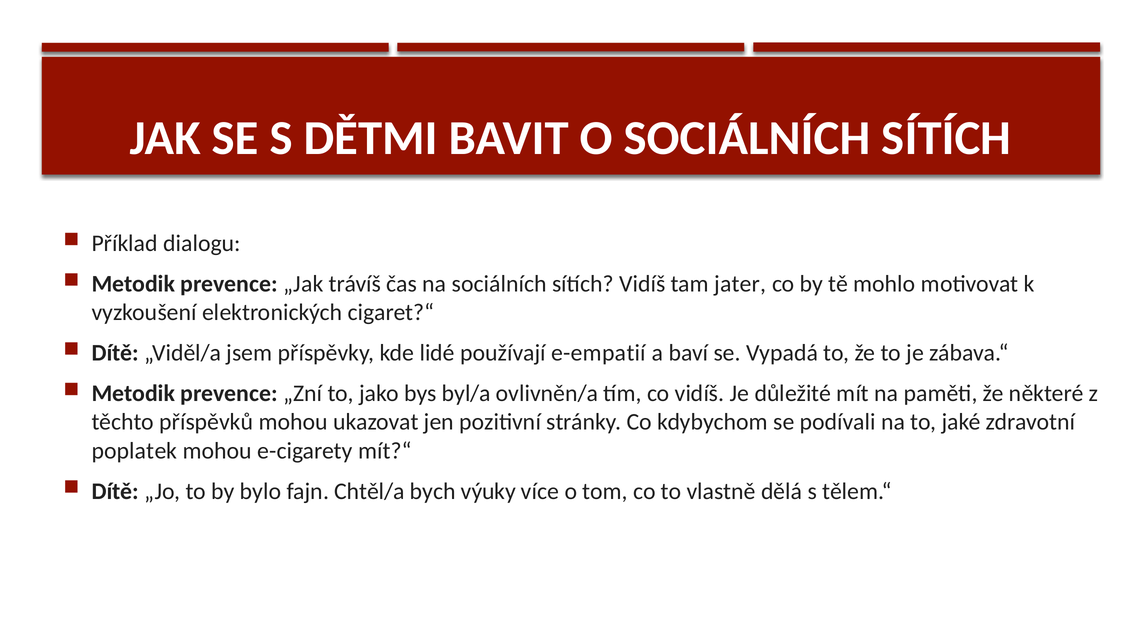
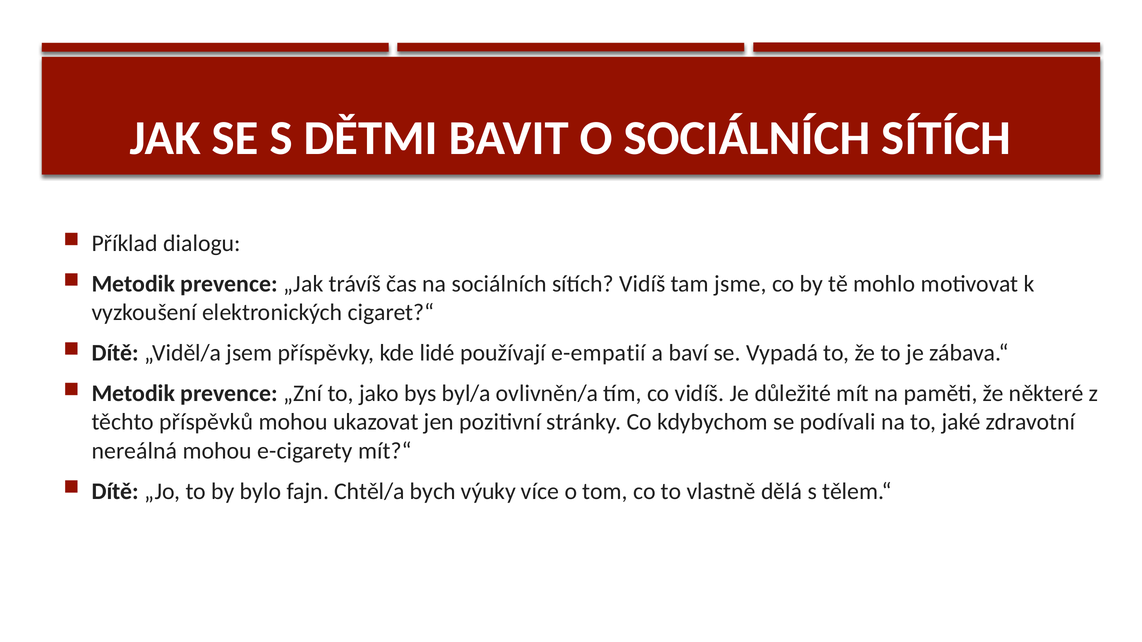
jater: jater -> jsme (740, 284)
poplatek: poplatek -> nereálná (134, 451)
